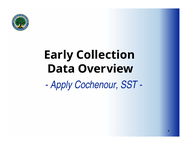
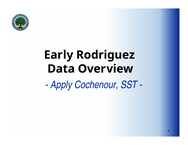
Collection: Collection -> Rodriguez (106, 55)
